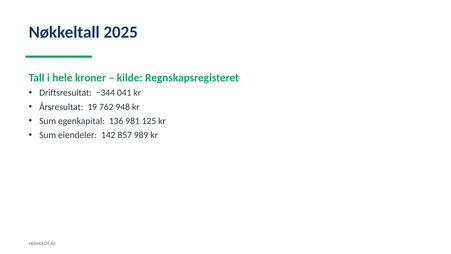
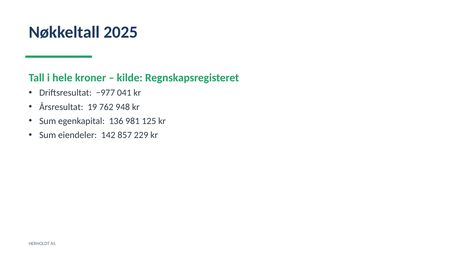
−344: −344 -> −977 (105, 93)
989: 989 -> 229 (141, 135)
